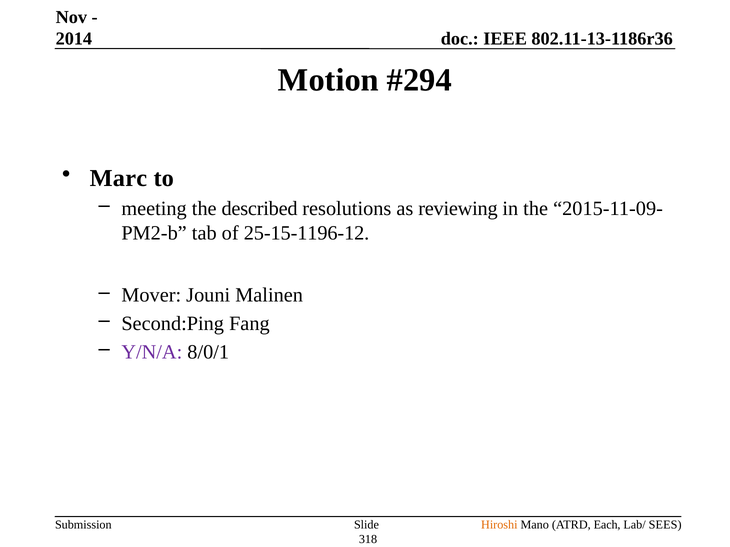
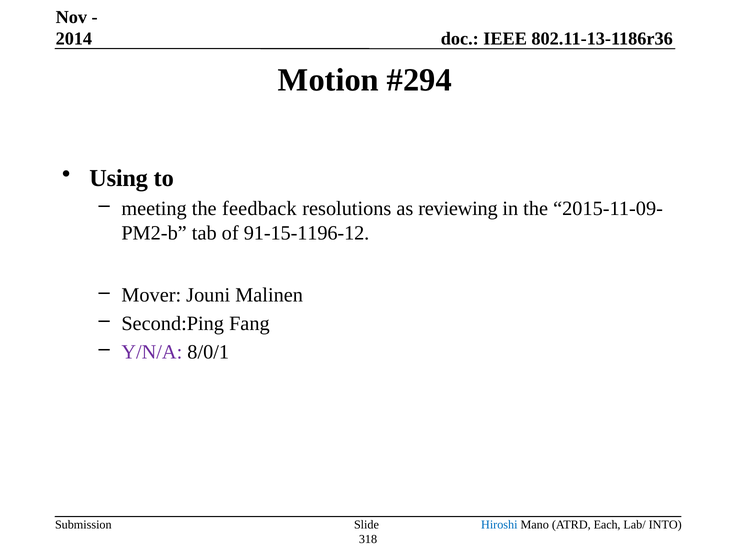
Marc: Marc -> Using (119, 178)
described: described -> feedback (259, 209)
25-15-1196-12: 25-15-1196-12 -> 91-15-1196-12 (307, 233)
Hiroshi colour: orange -> blue (499, 525)
SEES: SEES -> INTO (665, 525)
